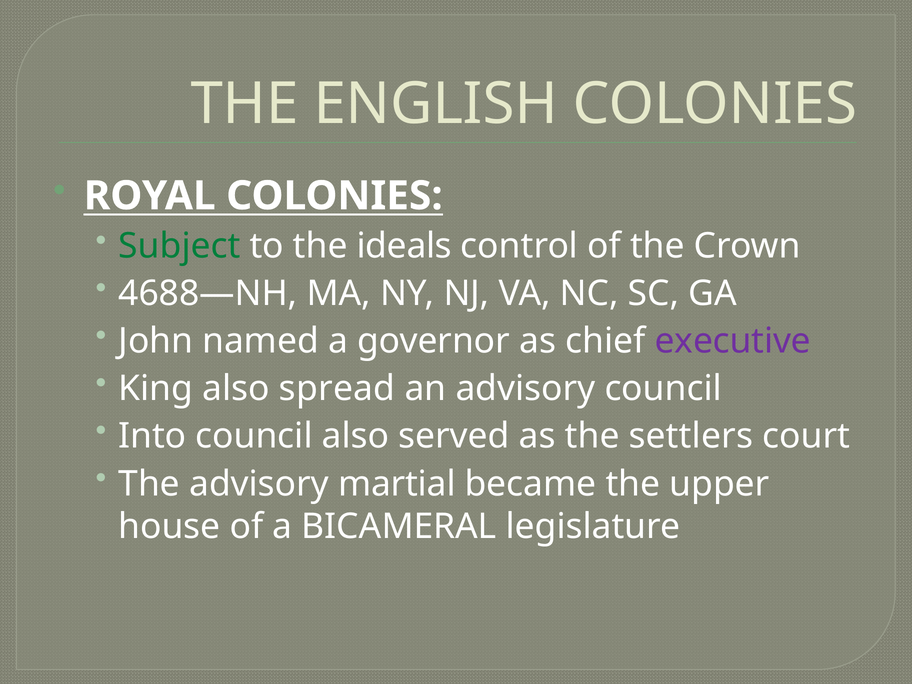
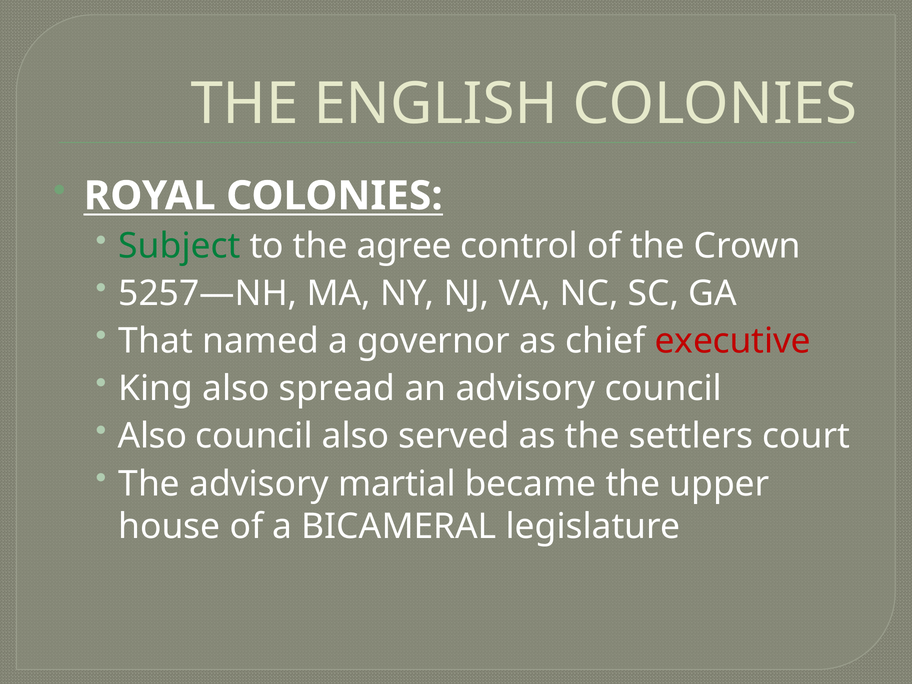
ideals: ideals -> agree (404, 246)
4688—NH: 4688—NH -> 5257—NH (208, 294)
John: John -> That (156, 341)
executive colour: purple -> red (733, 341)
Into: Into -> Also (152, 436)
